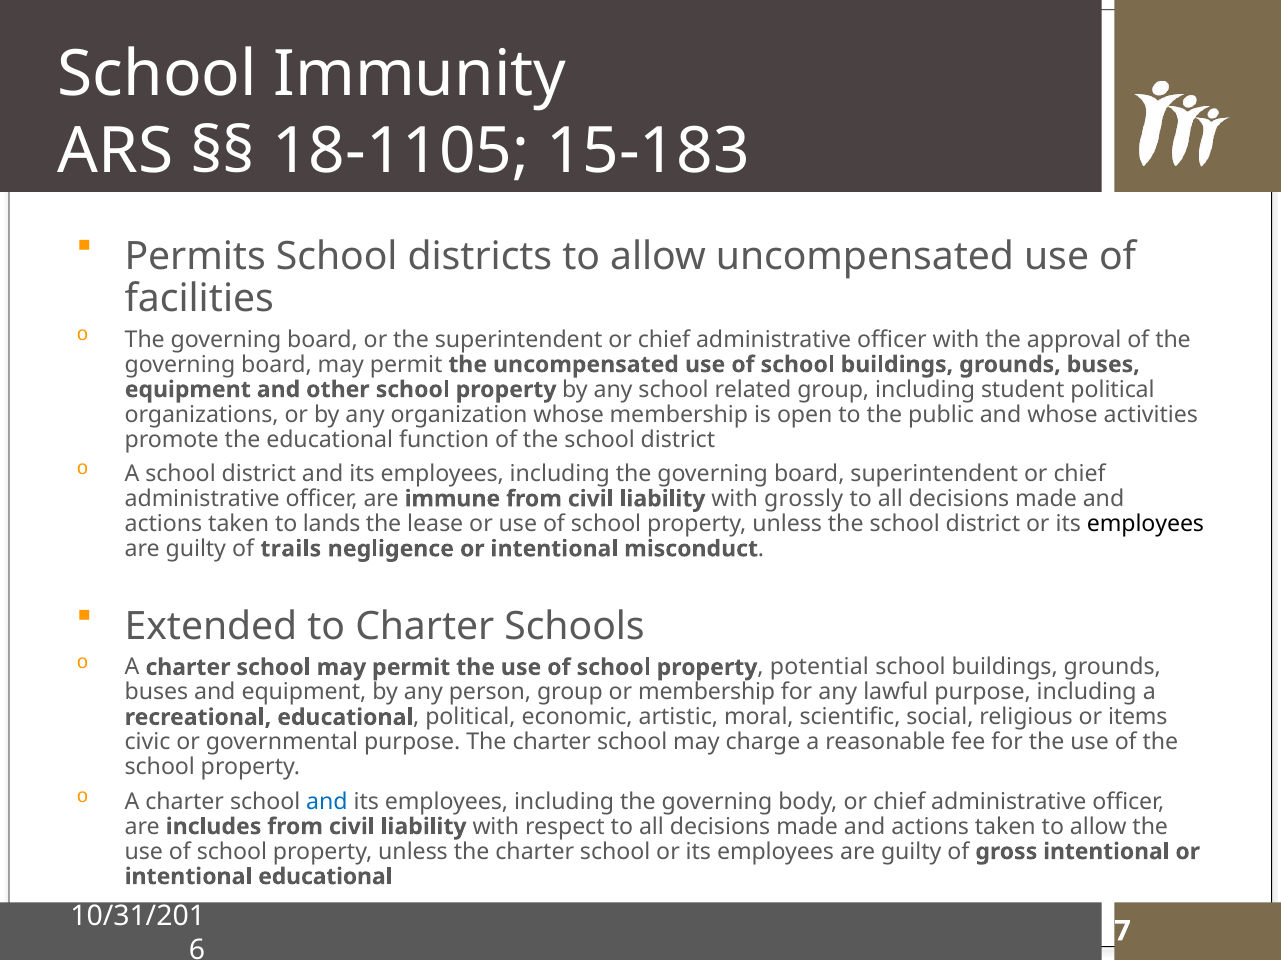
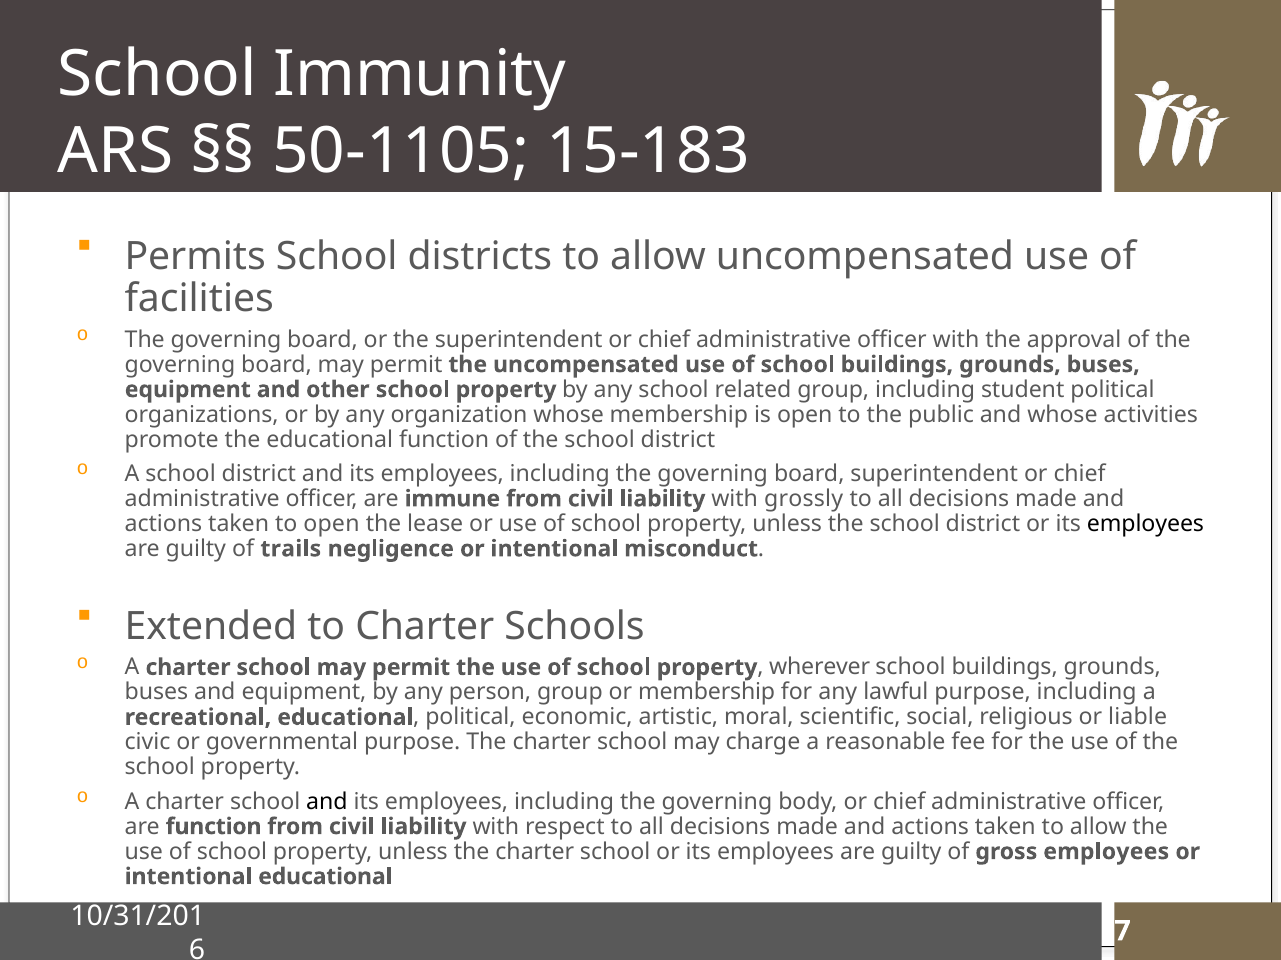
18-1105: 18-1105 -> 50-1105 (401, 152)
to lands: lands -> open (331, 524)
potential: potential -> wherever (820, 668)
items: items -> liable (1138, 718)
and colour: blue -> black (327, 802)
are includes: includes -> function (214, 827)
gross intentional: intentional -> employees (1106, 852)
